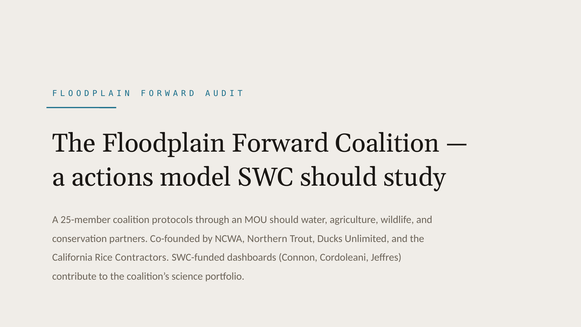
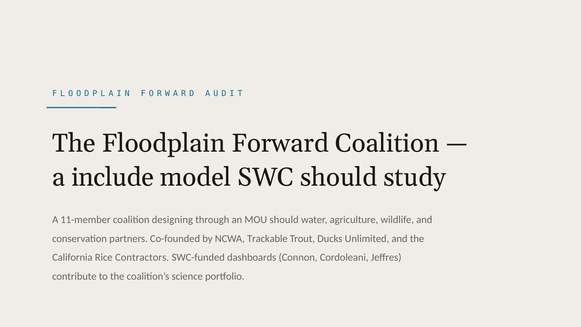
actions: actions -> include (113, 177)
25-member: 25-member -> 11-member (86, 220)
protocols: protocols -> designing (172, 220)
Northern: Northern -> Trackable (267, 238)
